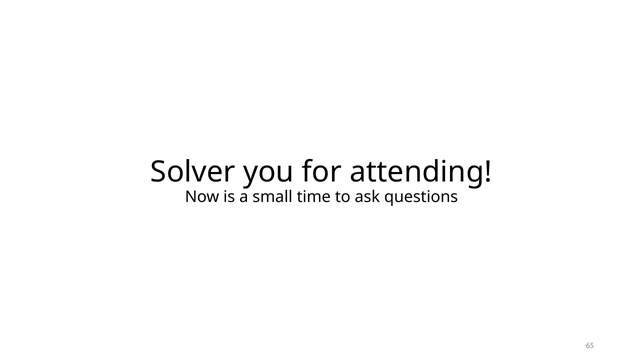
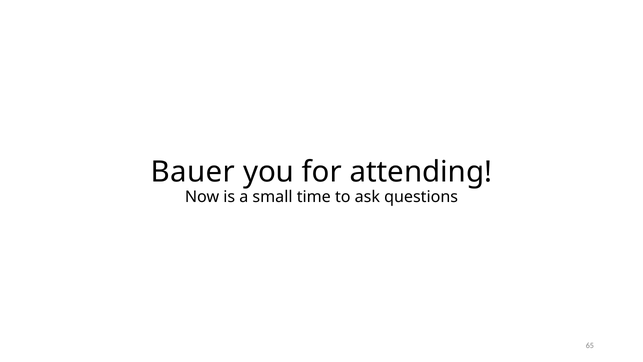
Solver: Solver -> Bauer (193, 172)
